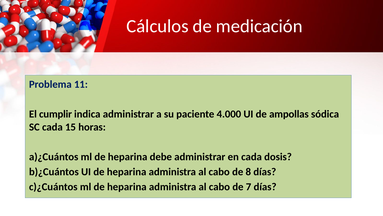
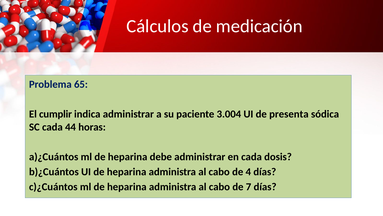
11: 11 -> 65 (81, 84)
4.000: 4.000 -> 3.004 (229, 114)
ampollas: ampollas -> presenta (289, 114)
15: 15 -> 44 (71, 127)
8: 8 -> 4 (248, 171)
